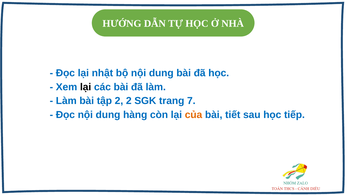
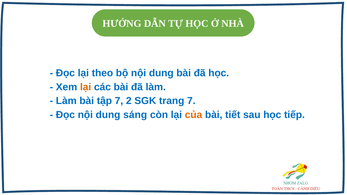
nhật: nhật -> theo (102, 73)
lại colour: black -> orange (86, 87)
tập 2: 2 -> 7 (119, 101)
hàng: hàng -> sáng (135, 115)
